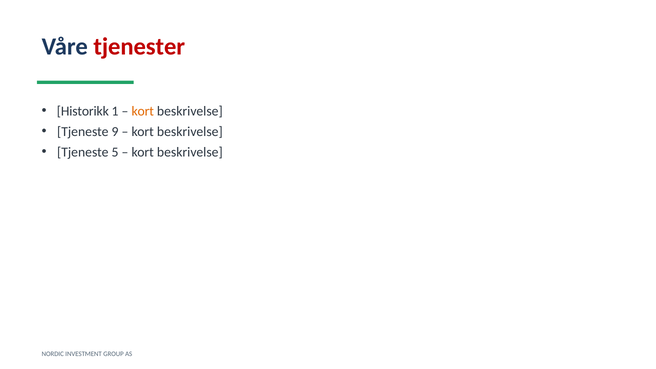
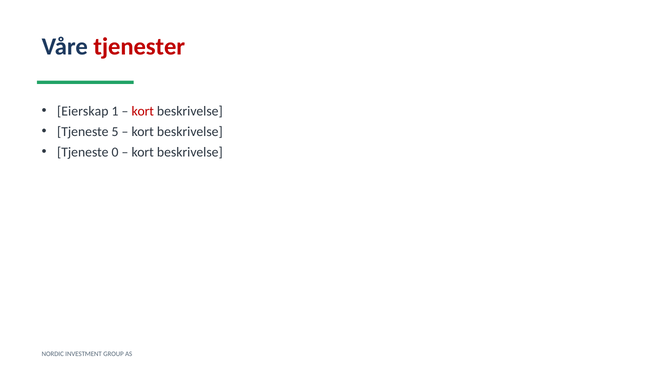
Historikk: Historikk -> Eierskap (83, 111)
kort colour: orange -> red (143, 111)
9: 9 -> 5 (115, 132)
5: 5 -> 0 (115, 152)
